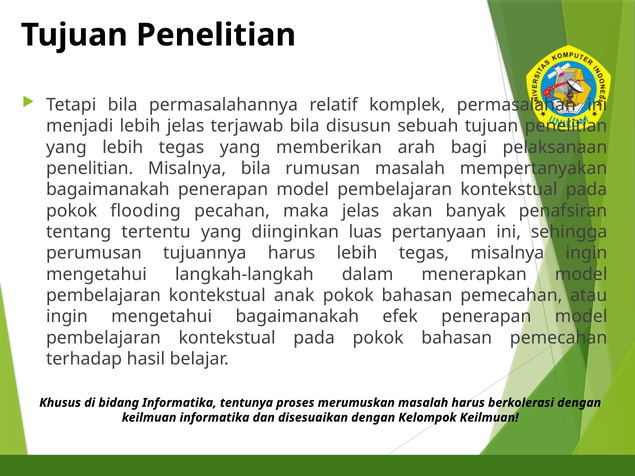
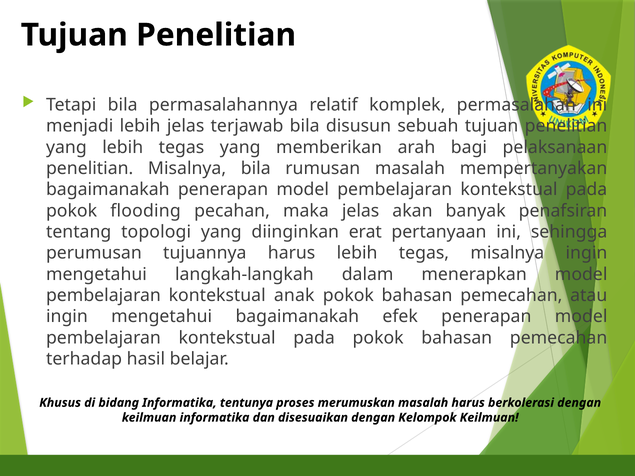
tertentu: tertentu -> topologi (156, 232)
luas: luas -> erat (365, 232)
